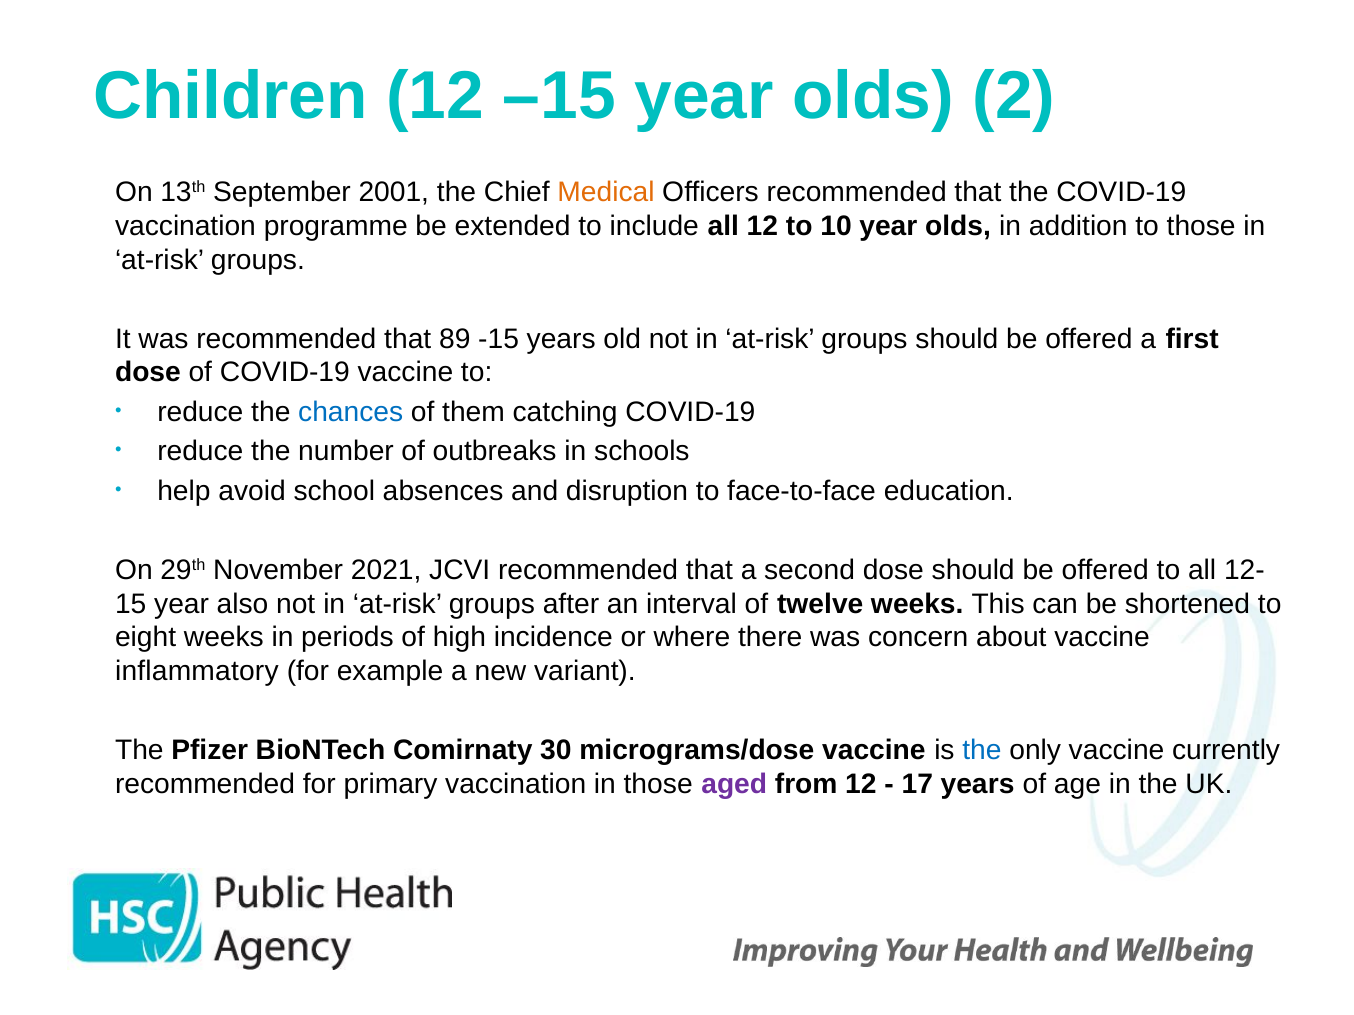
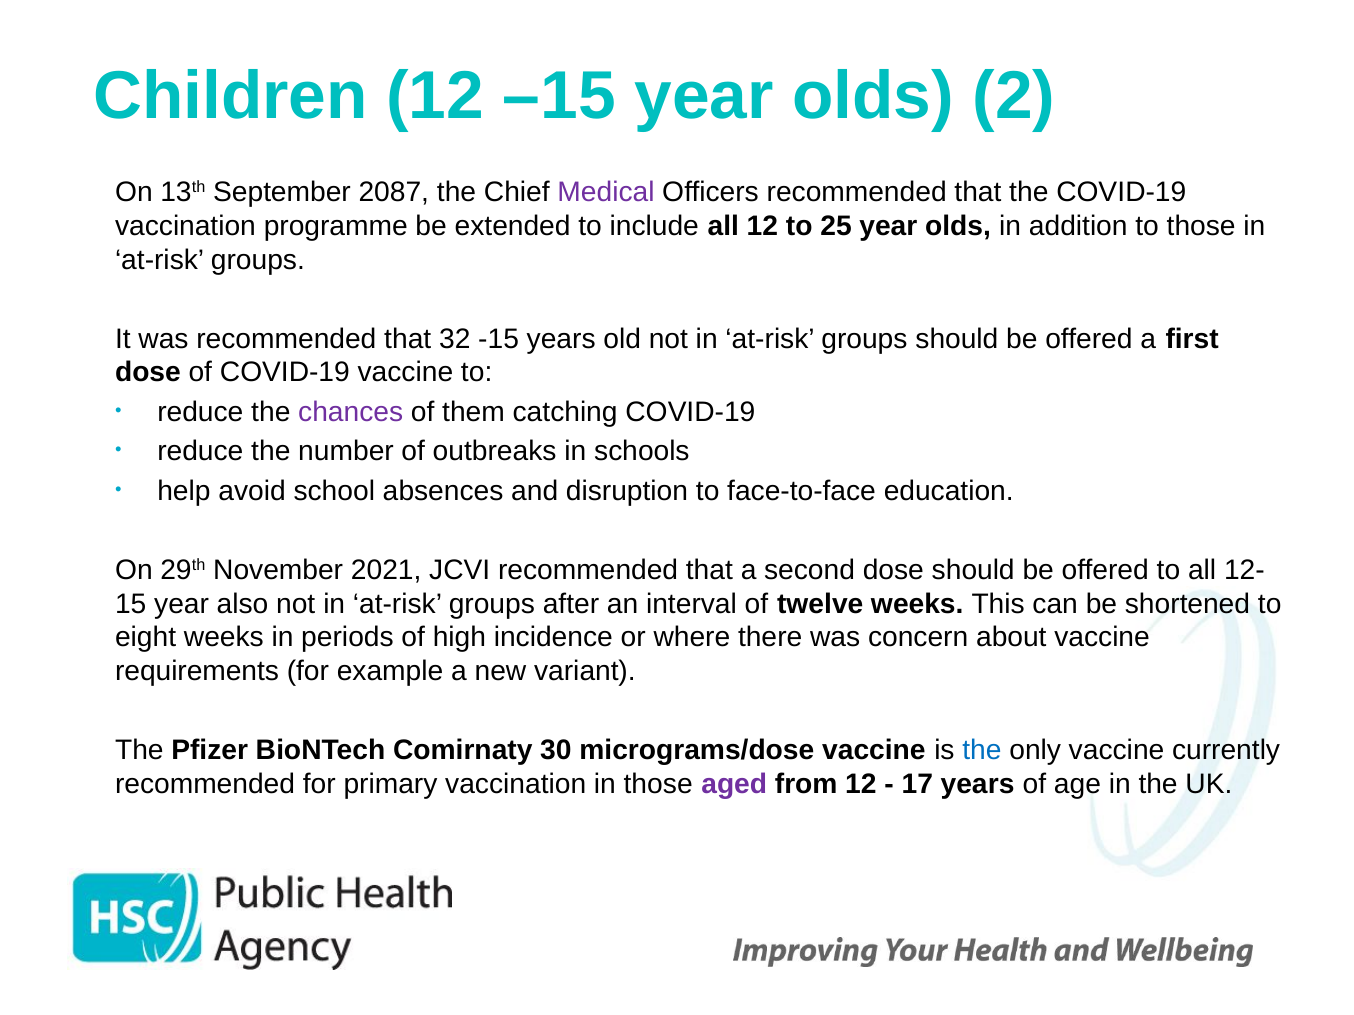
2001: 2001 -> 2087 (394, 192)
Medical colour: orange -> purple (606, 192)
10: 10 -> 25 (836, 226)
89: 89 -> 32 (455, 339)
chances colour: blue -> purple (351, 412)
inflammatory: inflammatory -> requirements (197, 672)
